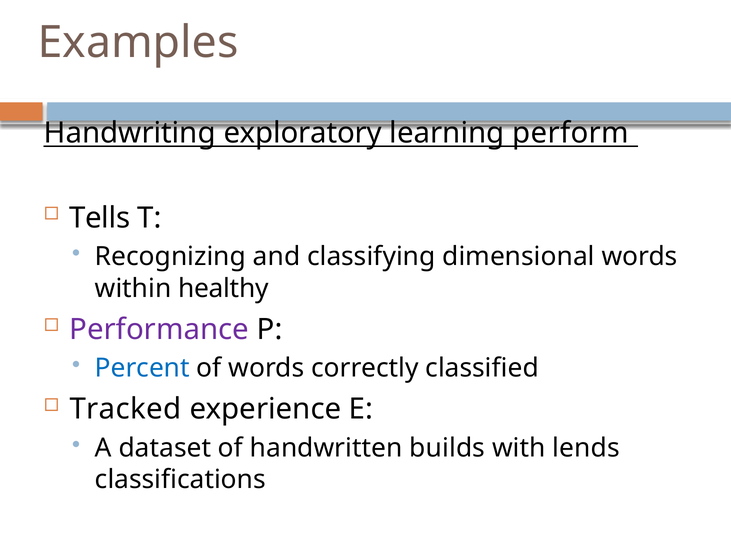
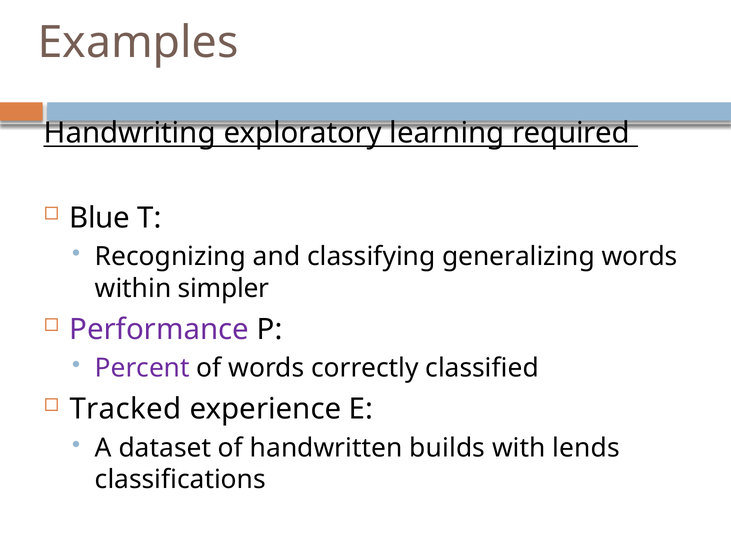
perform: perform -> required (571, 133)
Tells: Tells -> Blue (100, 218)
dimensional: dimensional -> generalizing (519, 257)
healthy: healthy -> simpler (223, 289)
Percent colour: blue -> purple (142, 368)
